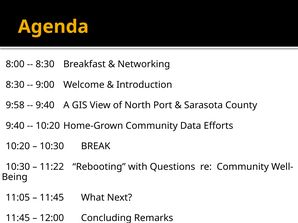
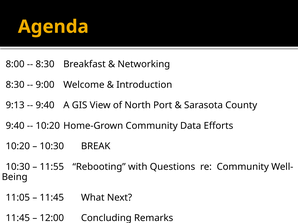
9:58: 9:58 -> 9:13 (15, 105)
11:22: 11:22 -> 11:55 (52, 167)
